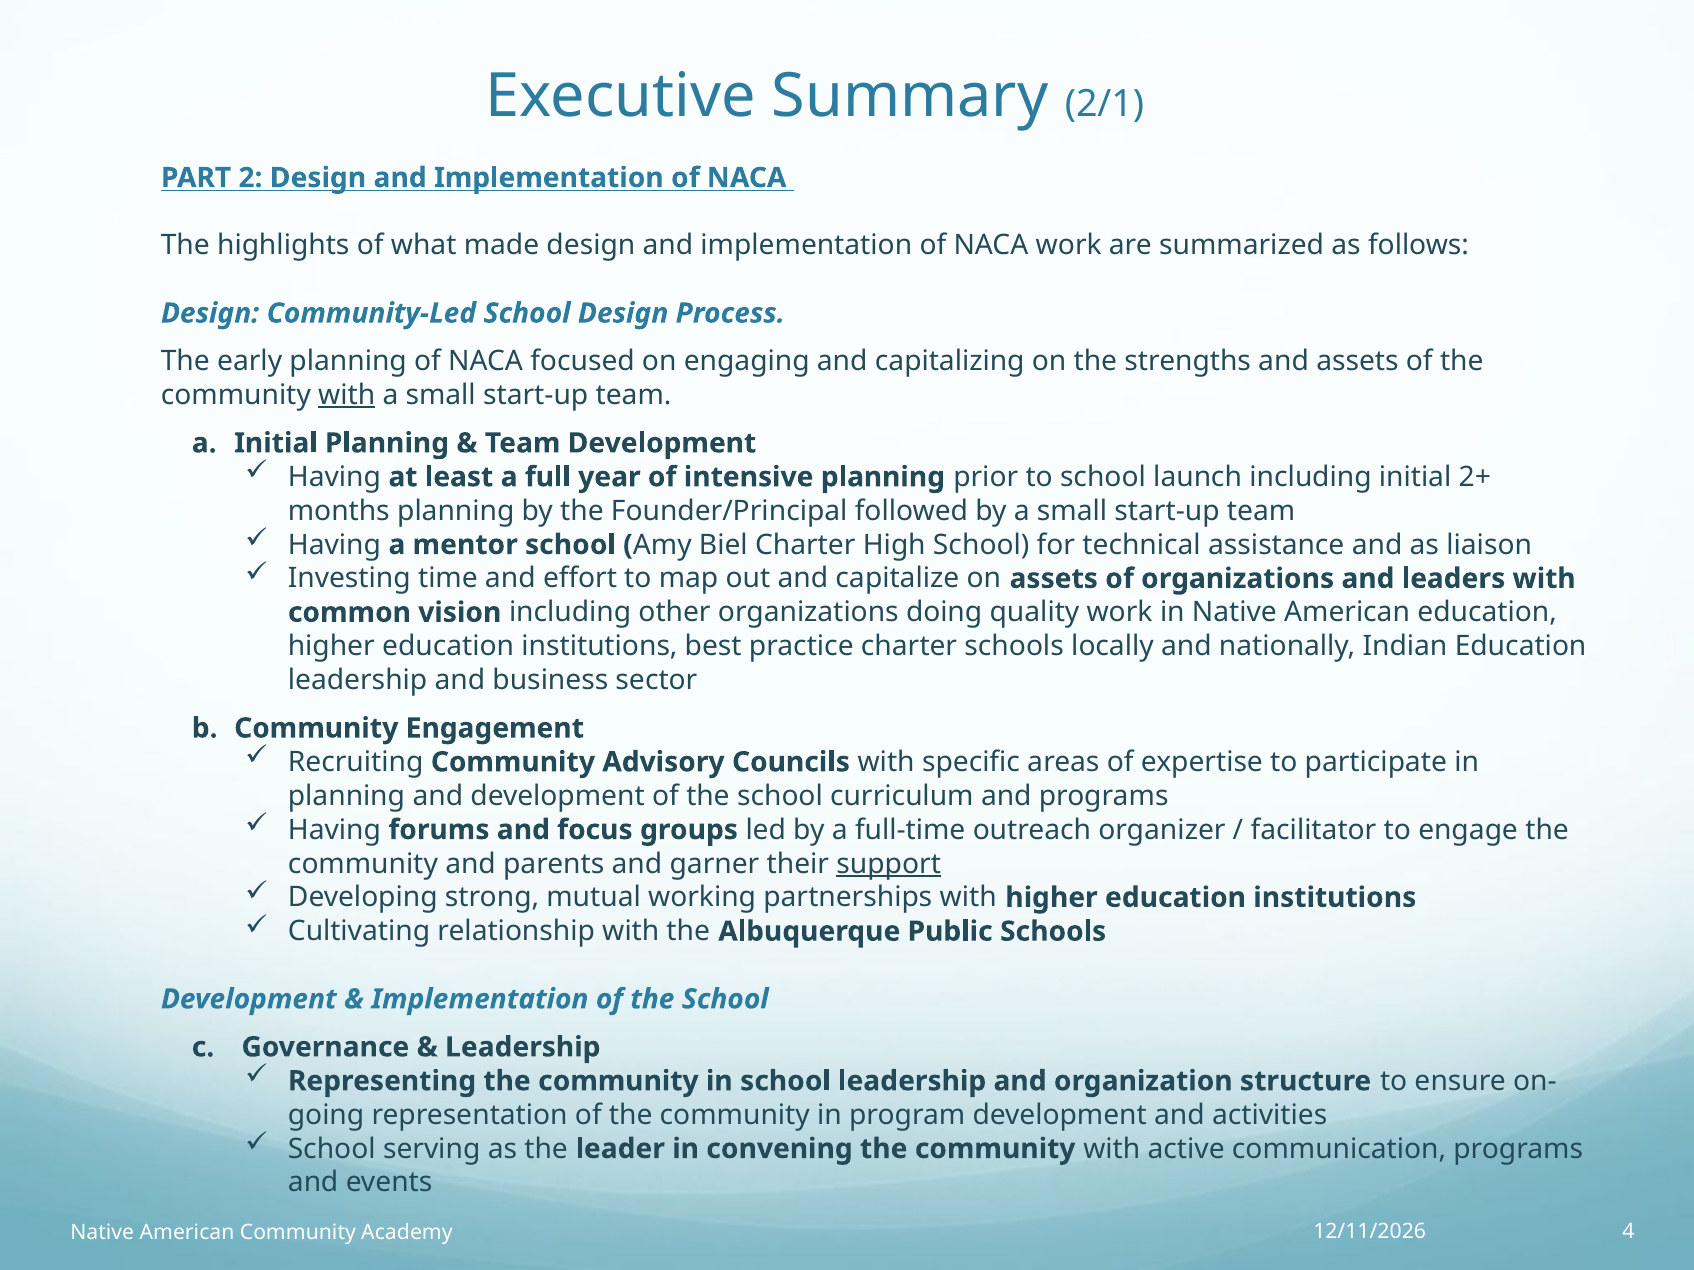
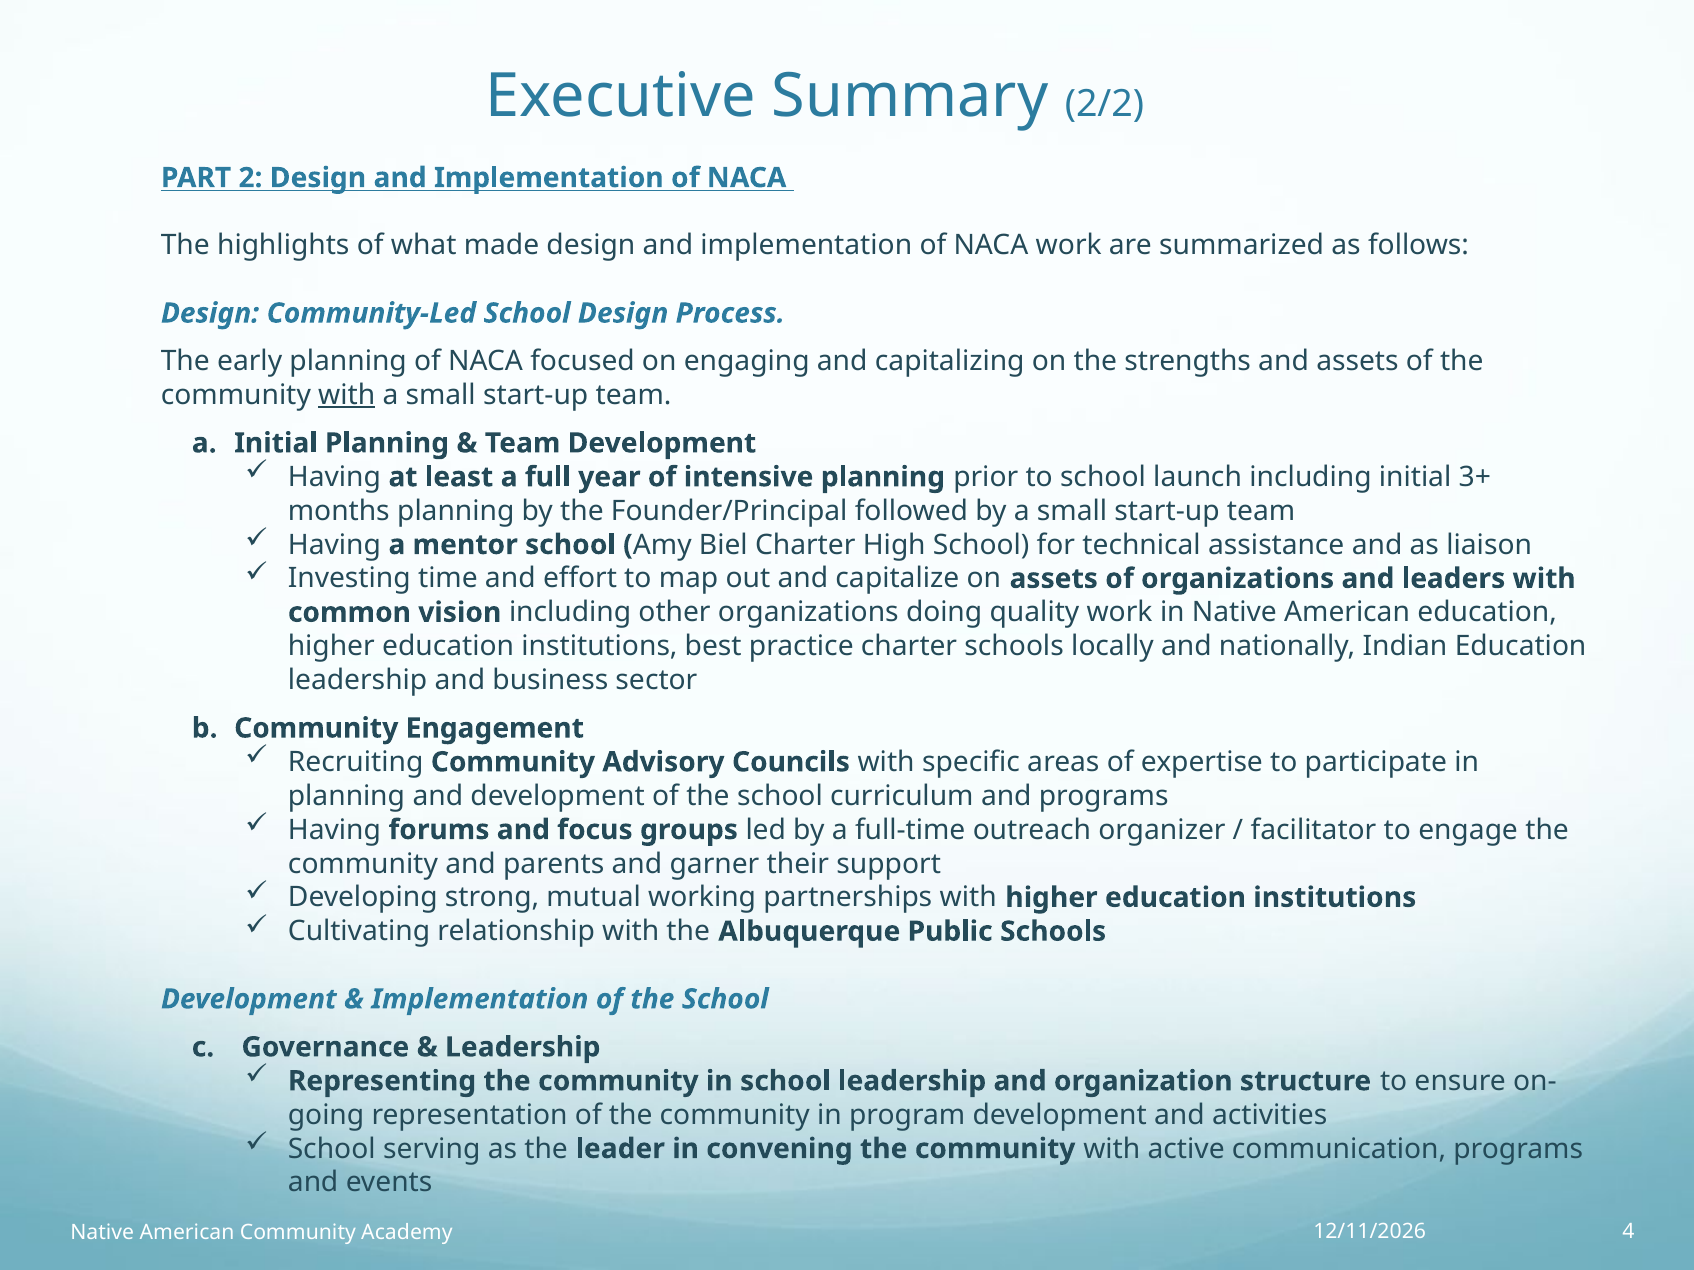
2/1: 2/1 -> 2/2 (1104, 104)
2+: 2+ -> 3+ (1475, 477)
support underline: present -> none (889, 864)
